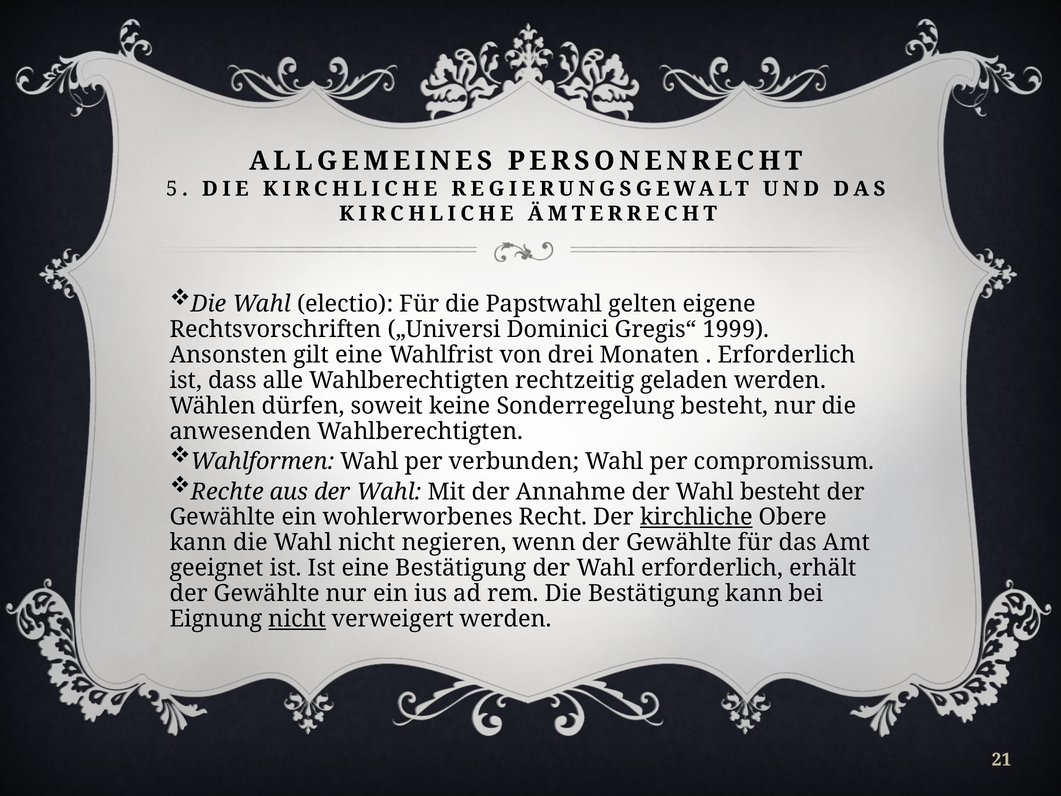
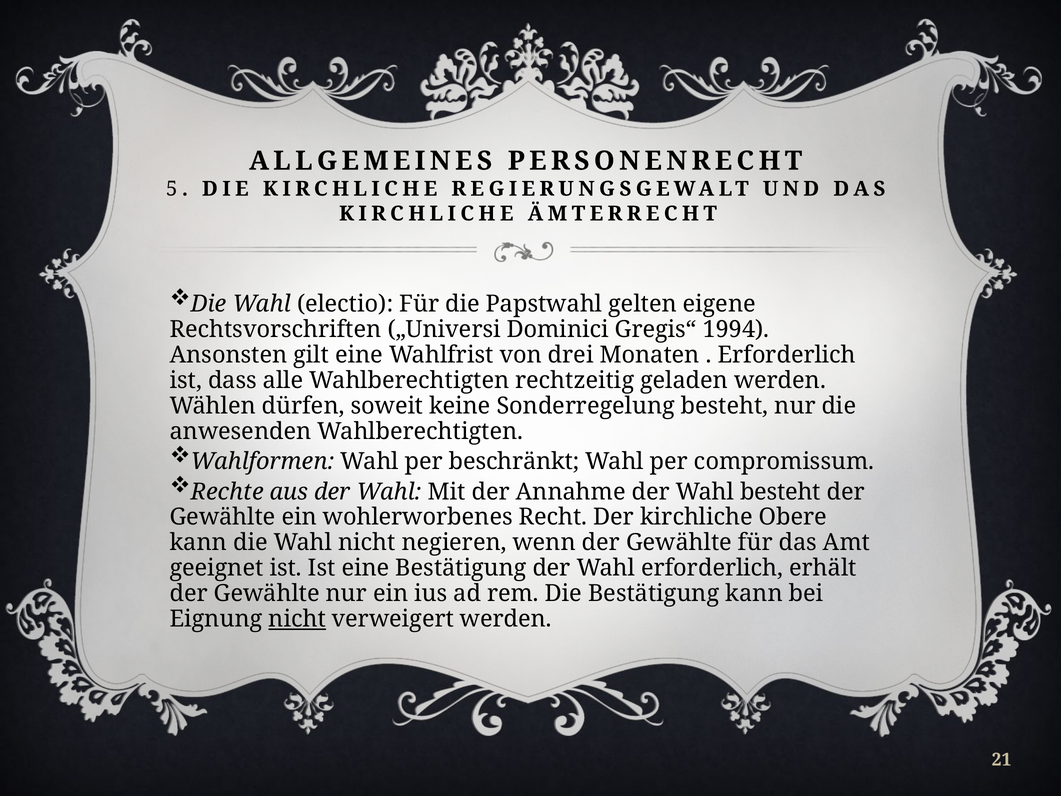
1999: 1999 -> 1994 (736, 329)
verbunden: verbunden -> beschränkt (514, 461)
kirchliche underline: present -> none (697, 517)
